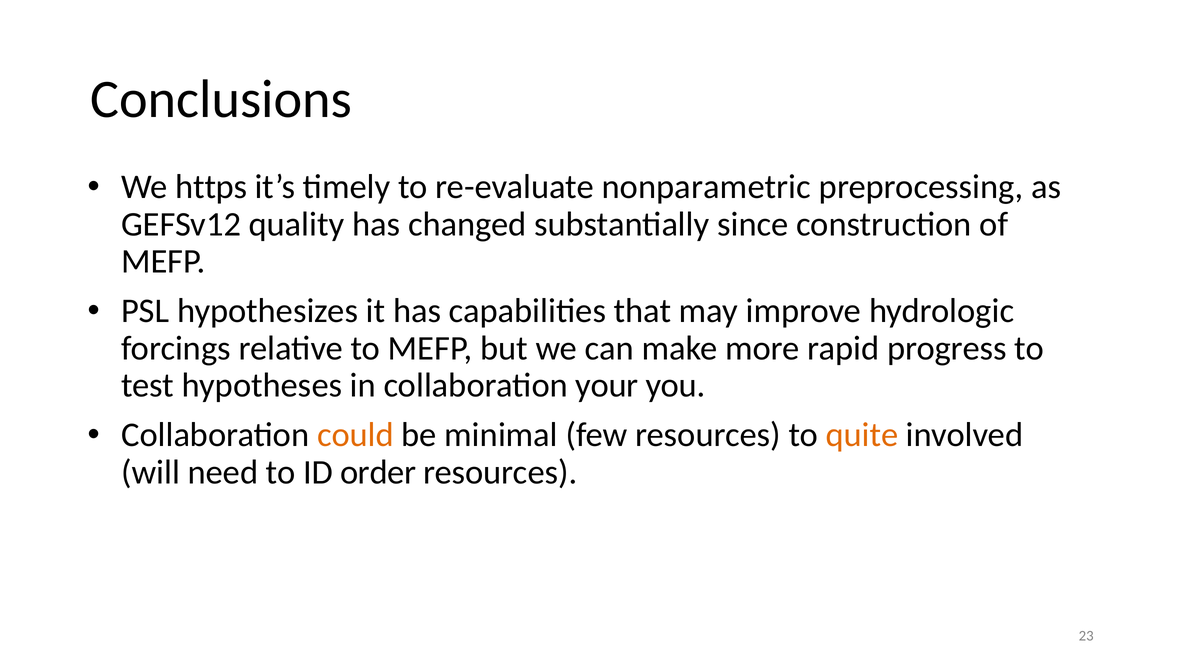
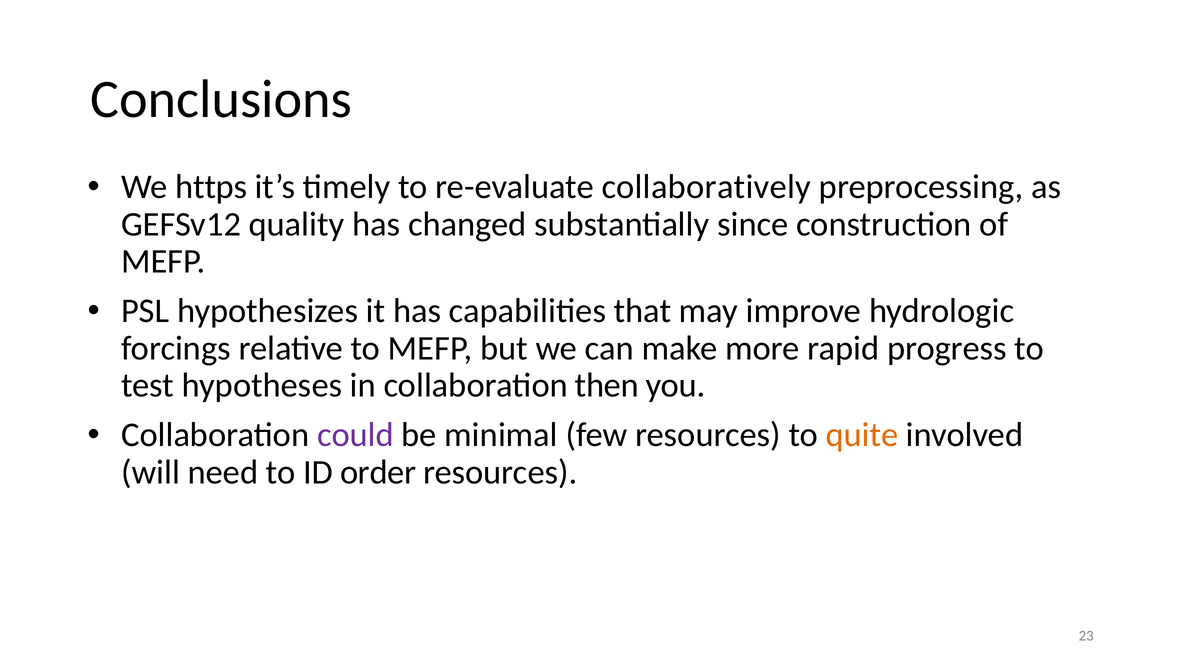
nonparametric: nonparametric -> collaboratively (706, 187)
your: your -> then (607, 386)
could colour: orange -> purple (355, 435)
